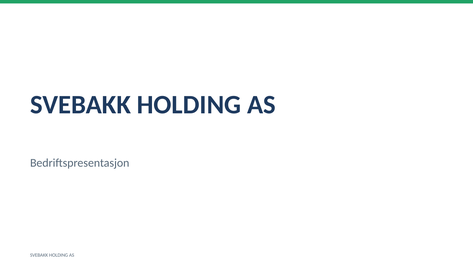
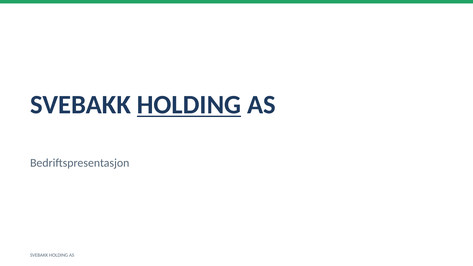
HOLDING underline: none -> present (189, 105)
